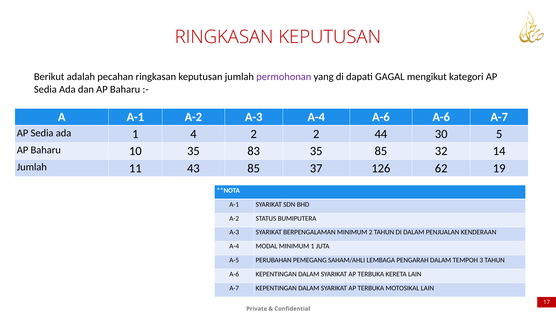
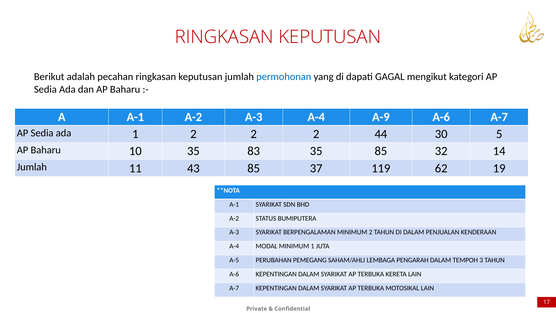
permohonan colour: purple -> blue (284, 77)
A-4 A-6: A-6 -> A-9 (381, 117)
1 4: 4 -> 2 (193, 134)
126: 126 -> 119 (381, 168)
